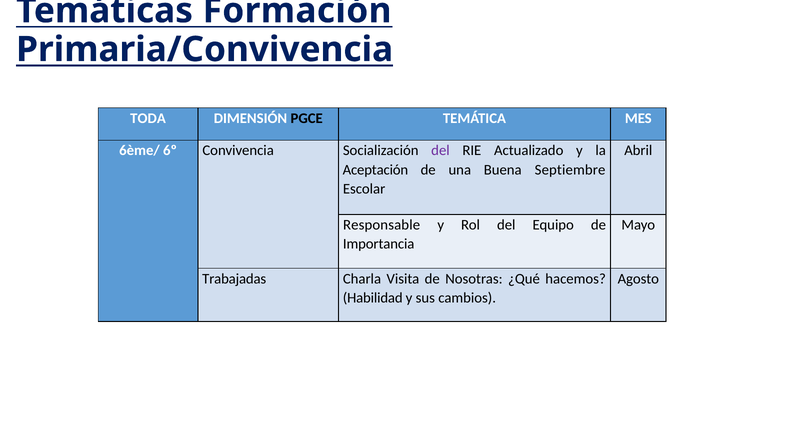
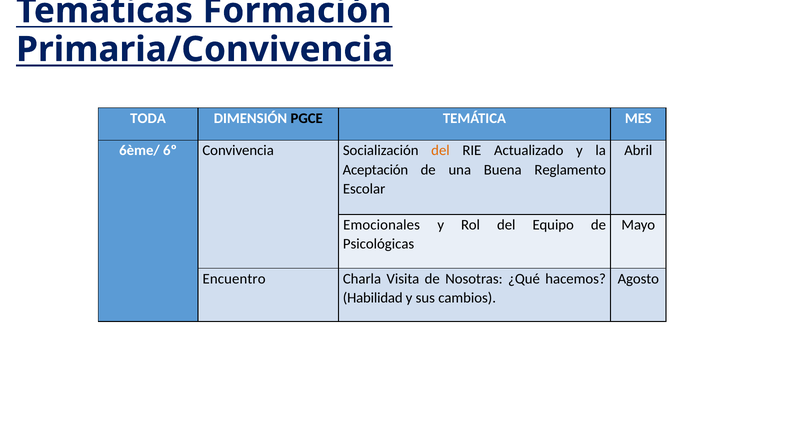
del colour: purple -> orange (440, 151)
Septiembre: Septiembre -> Reglamento (570, 170)
Responsable: Responsable -> Emocionales (382, 225)
Importancia: Importancia -> Psicológicas (379, 244)
Trabajadas: Trabajadas -> Encuentro (234, 279)
